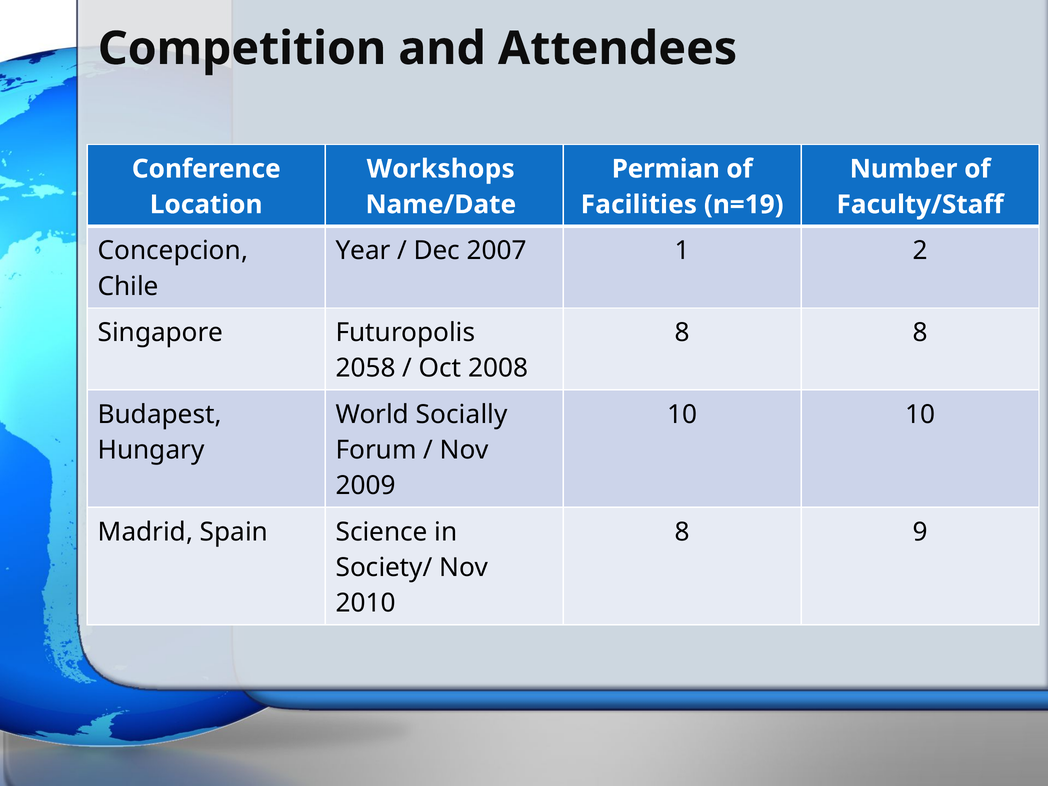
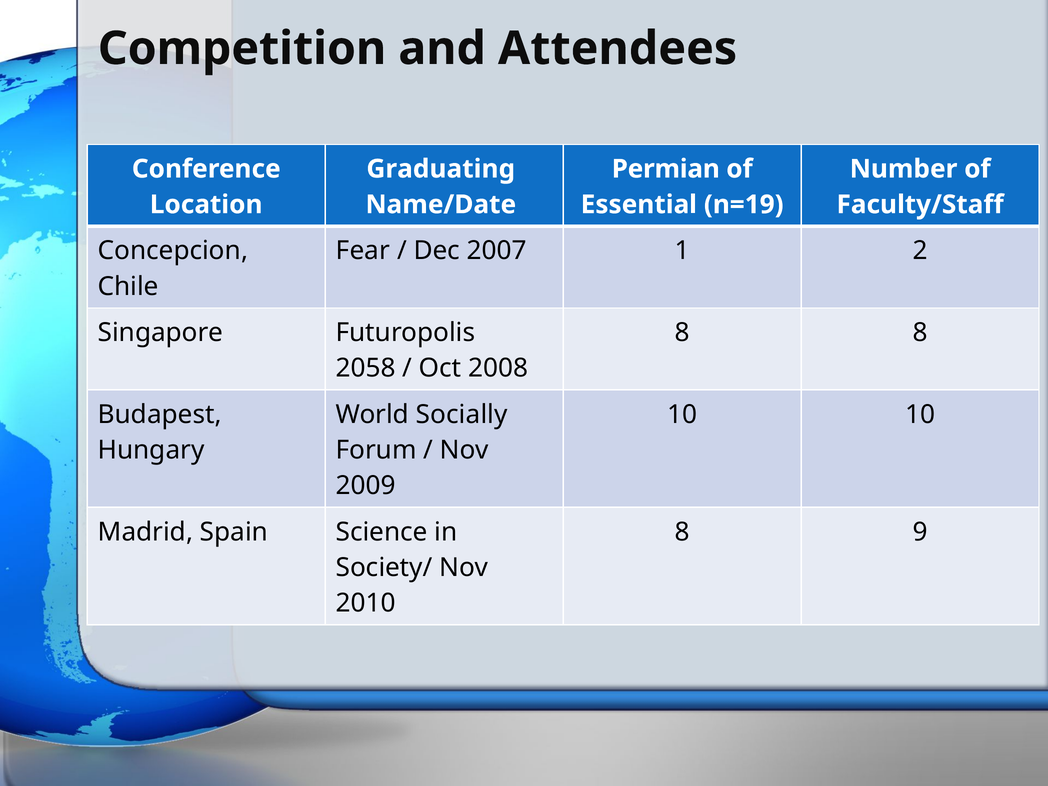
Workshops: Workshops -> Graduating (441, 169)
Facilities: Facilities -> Essential (639, 205)
Year: Year -> Fear (363, 251)
